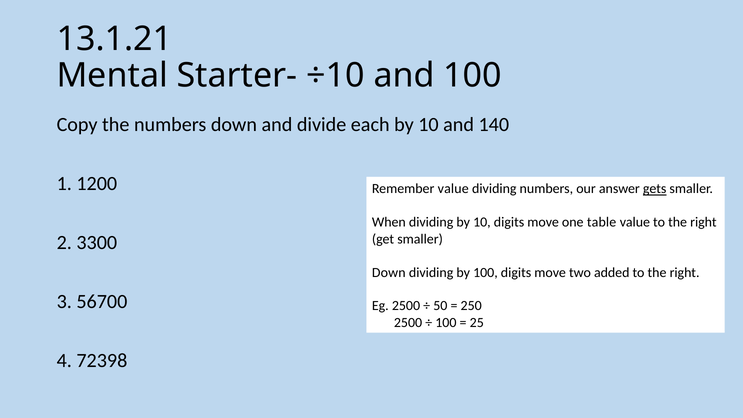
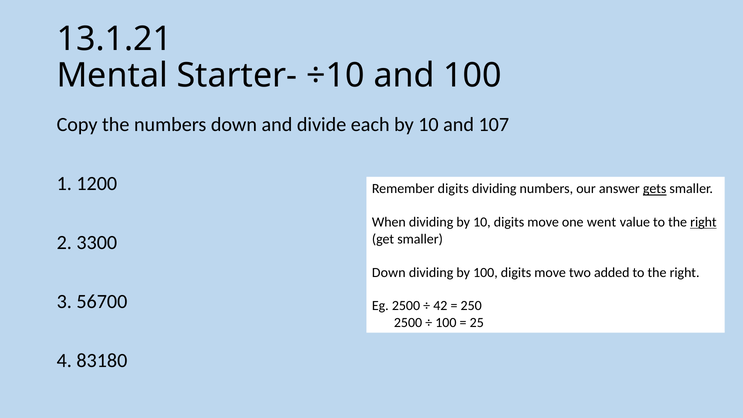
140: 140 -> 107 (494, 125)
Remember value: value -> digits (453, 189)
table: table -> went (602, 222)
right underline: none -> present (703, 222)
50: 50 -> 42 (440, 306)
72398: 72398 -> 83180 (102, 360)
